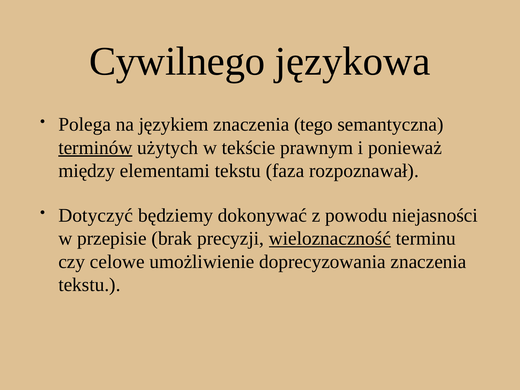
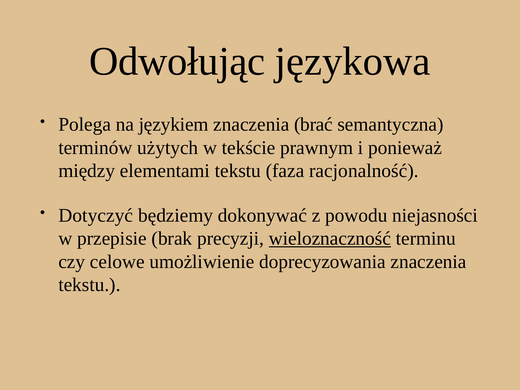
Cywilnego: Cywilnego -> Odwołując (177, 61)
tego: tego -> brać (313, 125)
terminów underline: present -> none (95, 148)
rozpoznawał: rozpoznawał -> racjonalność (364, 171)
